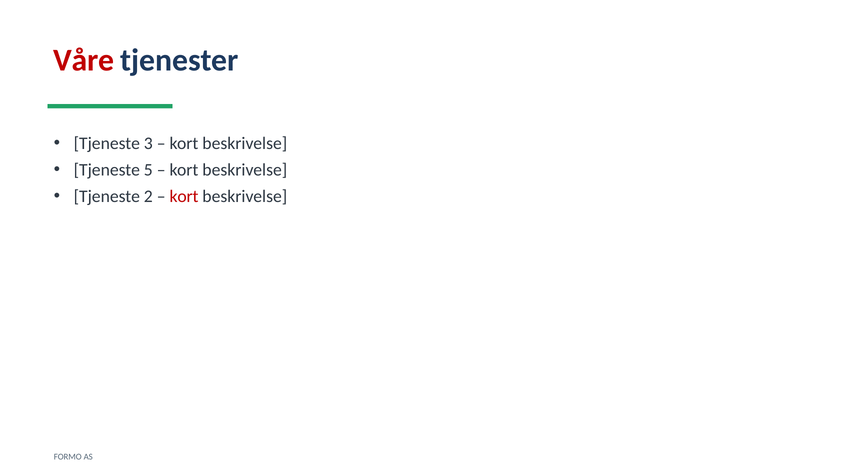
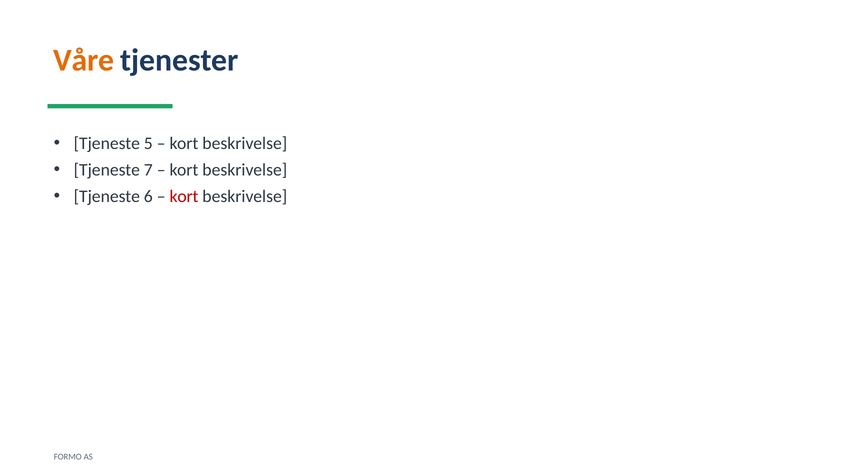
Våre colour: red -> orange (84, 60)
3: 3 -> 5 (148, 143)
5: 5 -> 7 (148, 170)
2: 2 -> 6 (148, 196)
